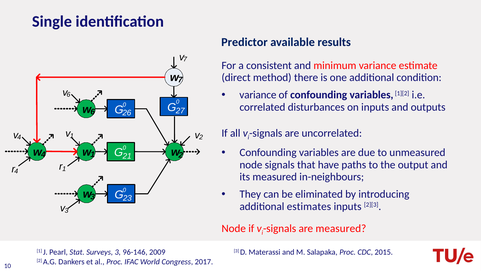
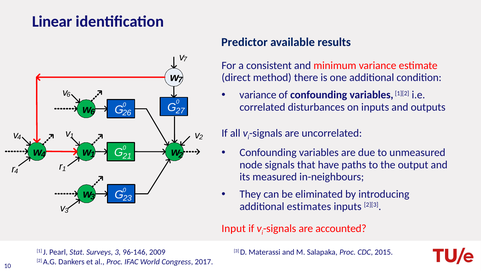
Single: Single -> Linear (52, 22)
Node: Node -> Input (234, 228)
are measured: measured -> accounted (341, 228)
